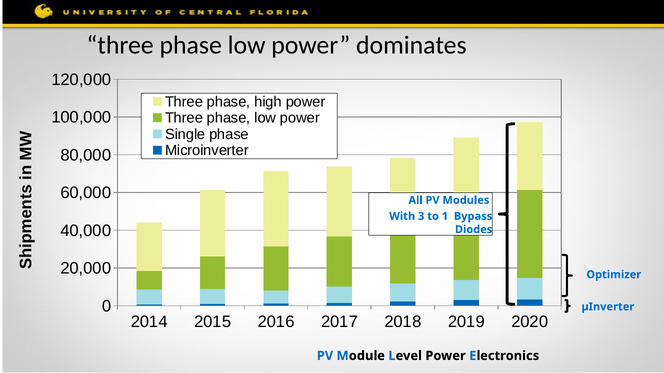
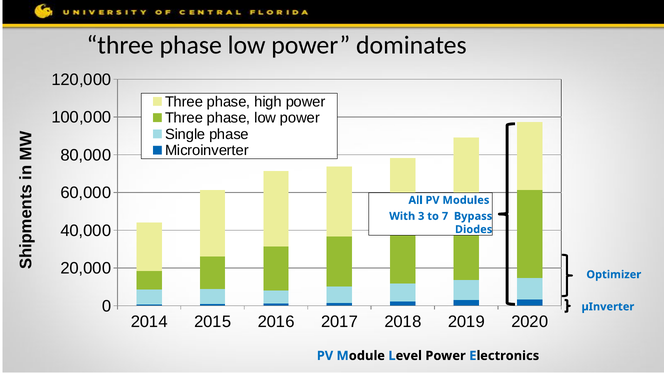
1: 1 -> 7 (445, 216)
